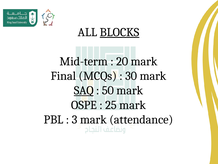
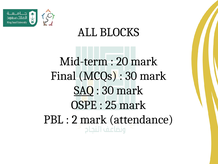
BLOCKS underline: present -> none (120, 32)
50: 50 -> 30 (108, 90)
3: 3 -> 2 (75, 119)
